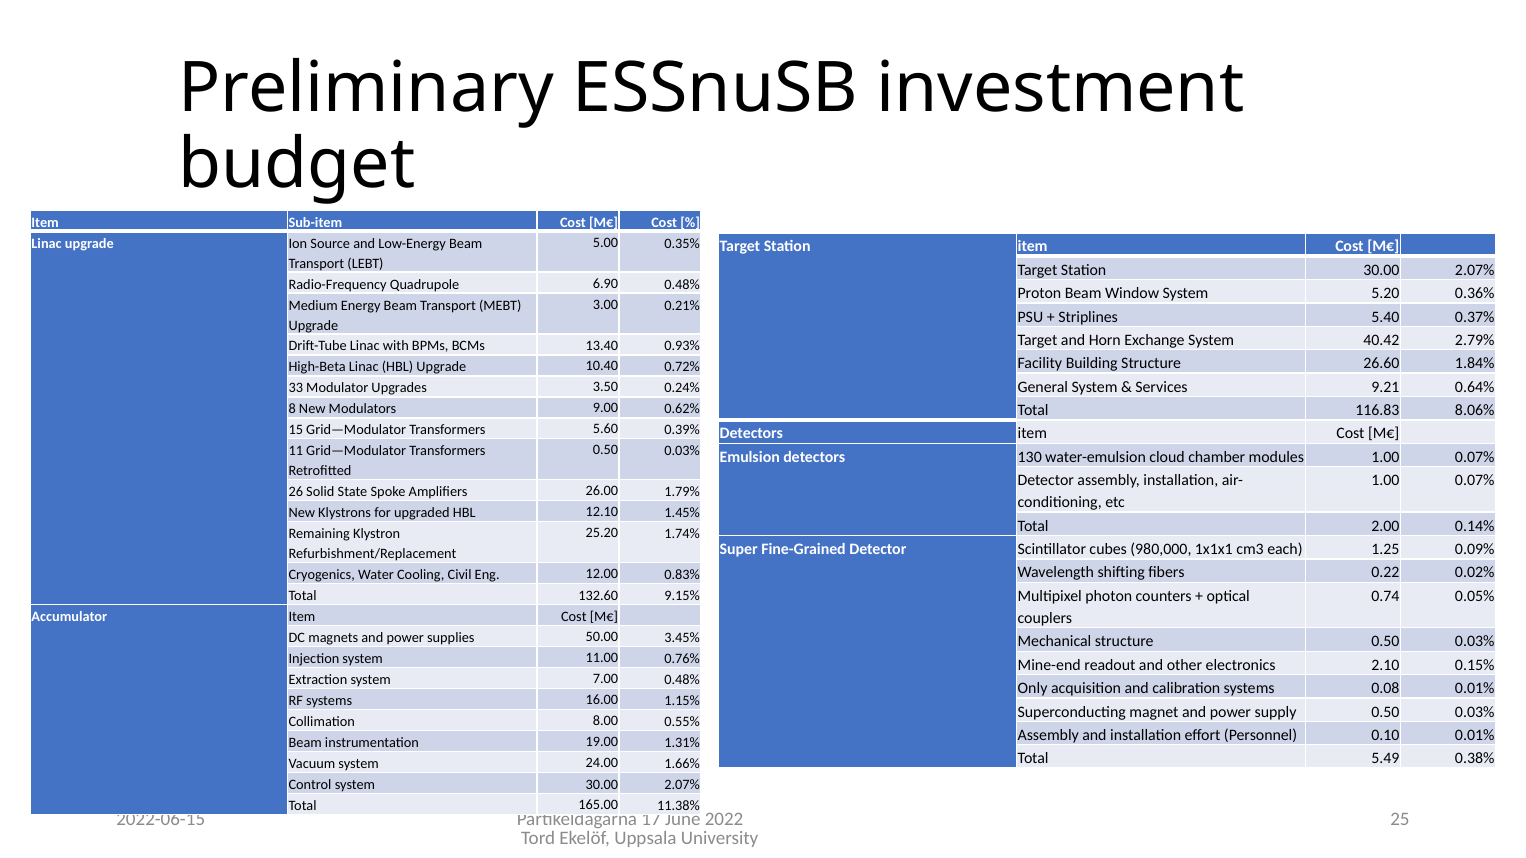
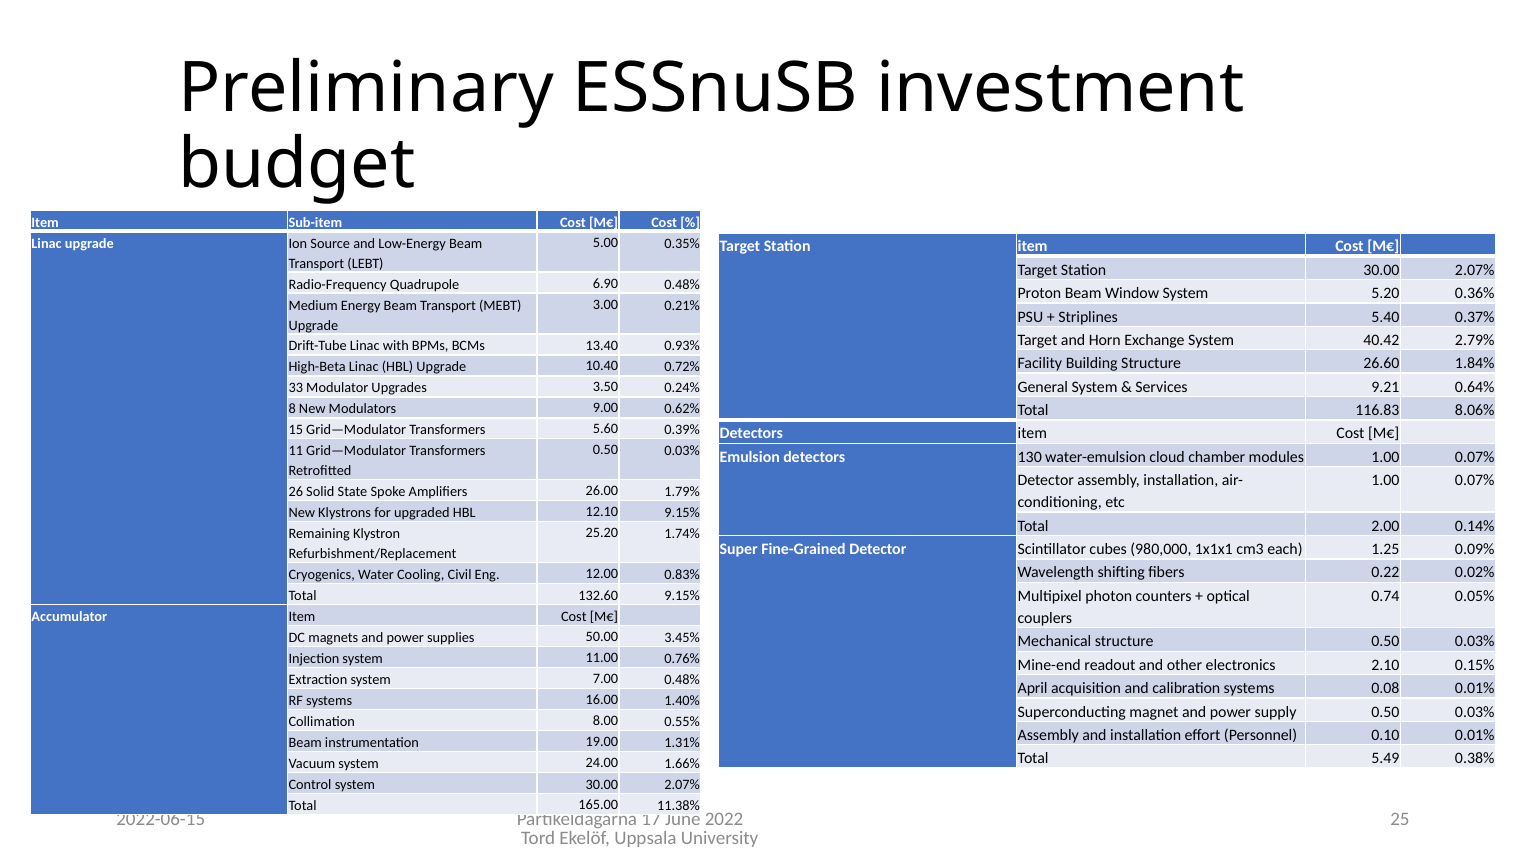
12.10 1.45%: 1.45% -> 9.15% (682, 513)
Only: Only -> April (1033, 689)
1.15%: 1.15% -> 1.40% (682, 701)
